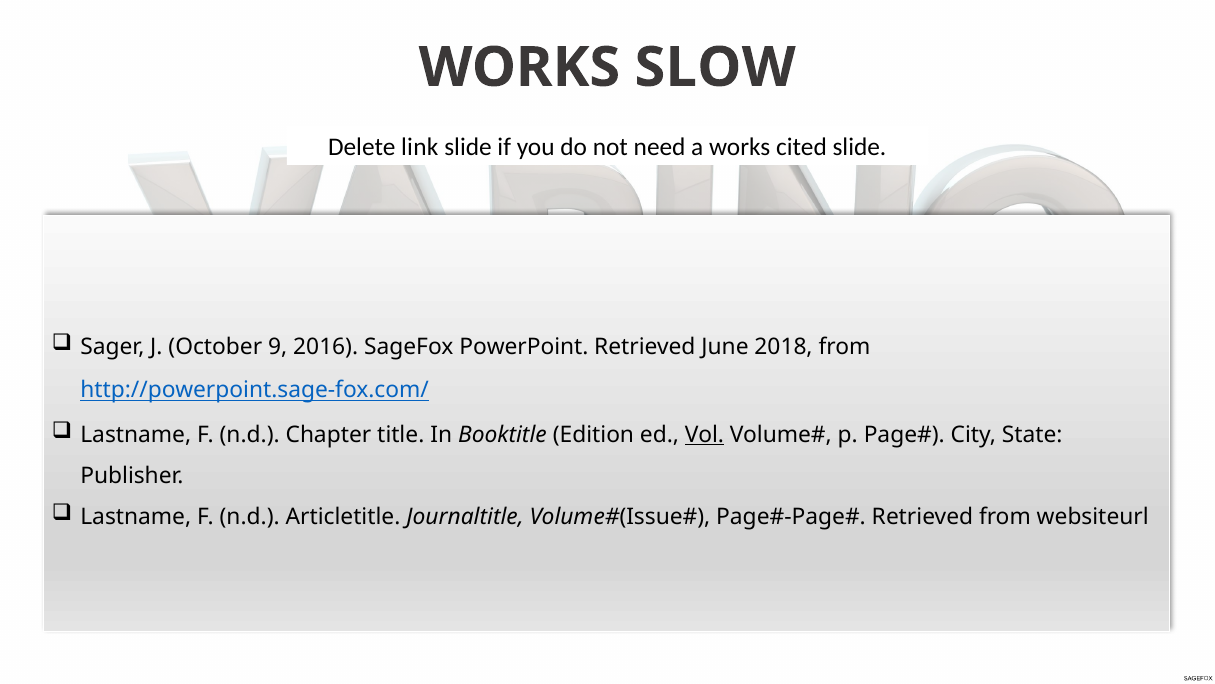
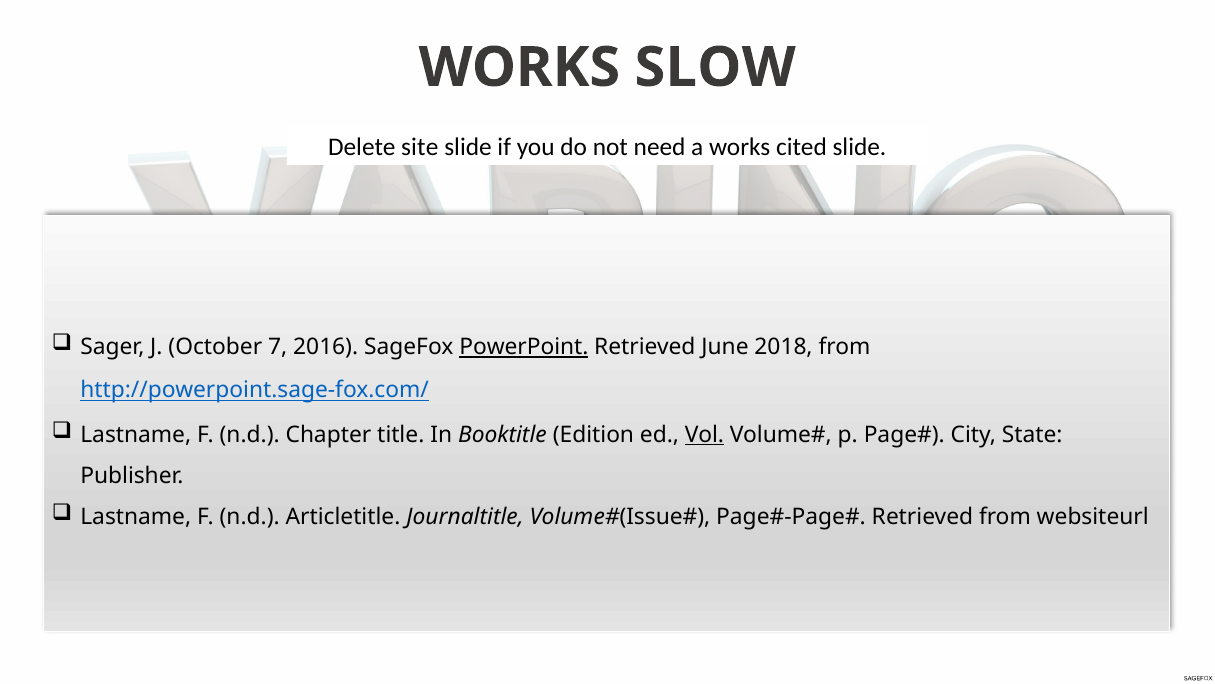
link: link -> site (420, 147)
9: 9 -> 7 (278, 347)
PowerPoint underline: none -> present (524, 347)
